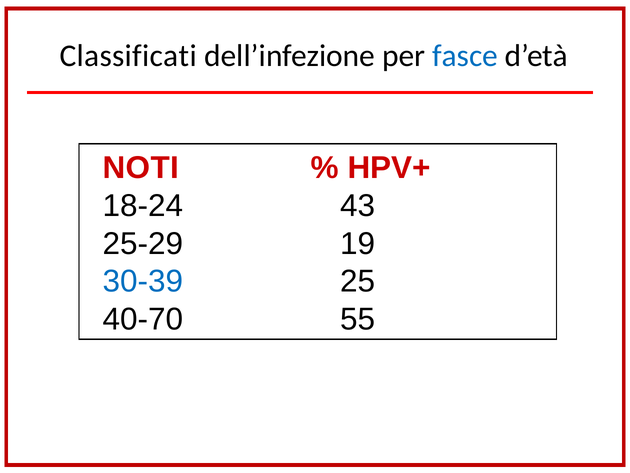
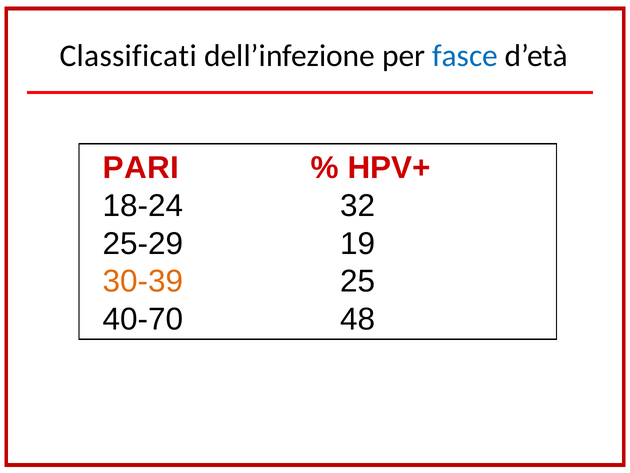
NOTI: NOTI -> PARI (141, 168)
43: 43 -> 32 (358, 206)
30-39 colour: blue -> orange (143, 281)
55: 55 -> 48 (358, 319)
